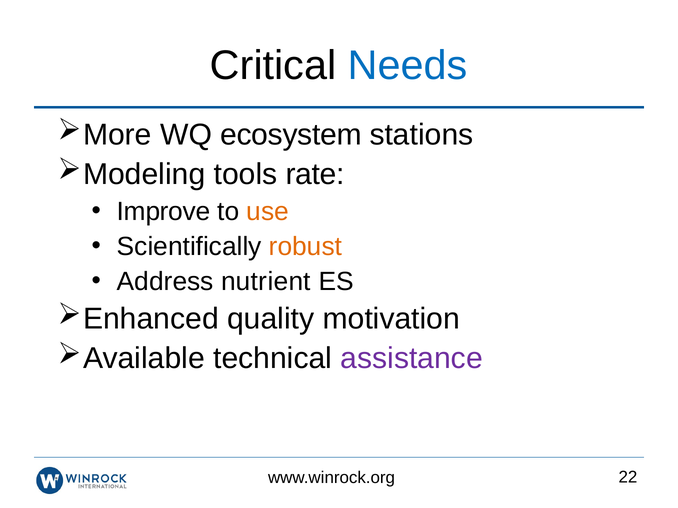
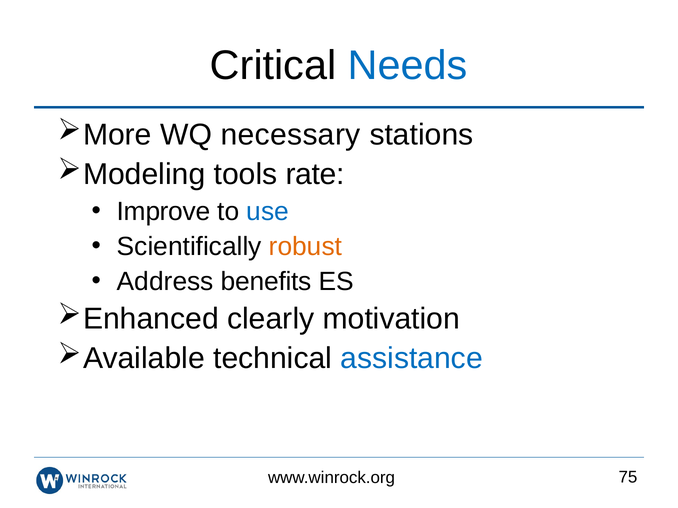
ecosystem: ecosystem -> necessary (291, 135)
use colour: orange -> blue (268, 212)
nutrient: nutrient -> benefits (266, 282)
quality: quality -> clearly (271, 319)
assistance colour: purple -> blue (412, 359)
22: 22 -> 75 (628, 478)
